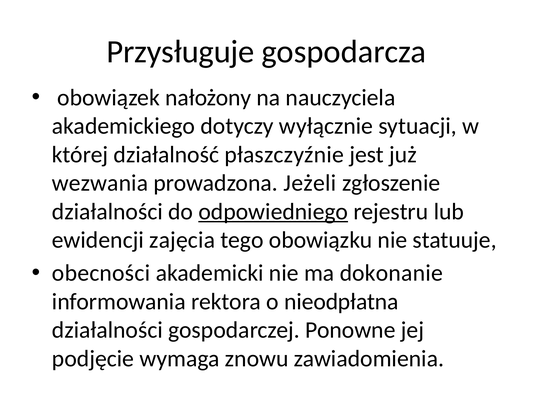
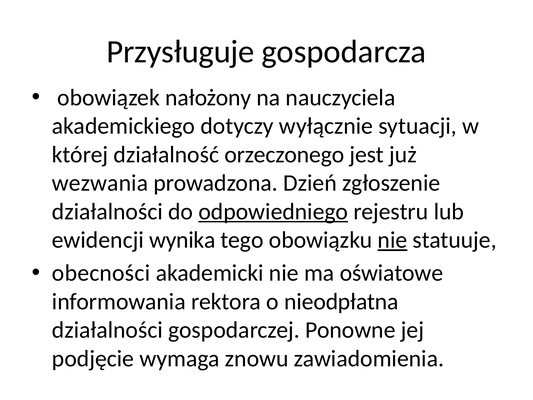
płaszczyźnie: płaszczyźnie -> orzeczonego (284, 155)
Jeżeli: Jeżeli -> Dzień (310, 183)
zajęcia: zajęcia -> wynika (182, 240)
nie underline: none -> present (392, 240)
dokonanie: dokonanie -> oświatowe (391, 273)
